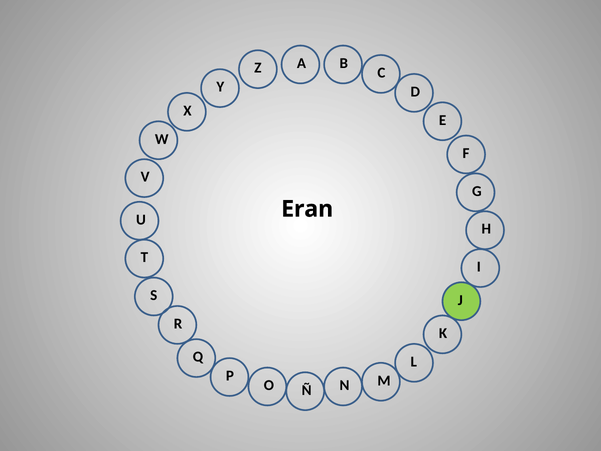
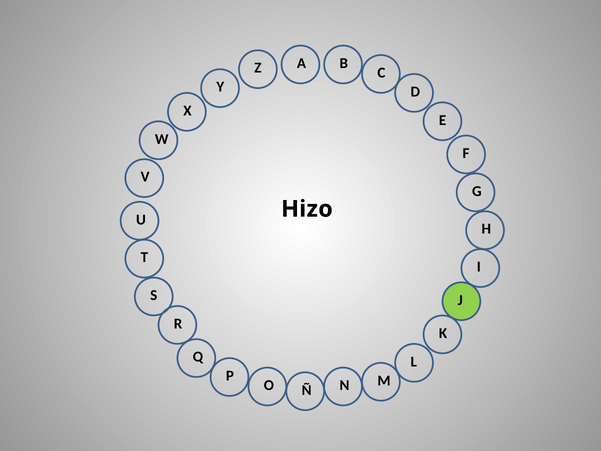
Eran: Eran -> Hizo (307, 209)
